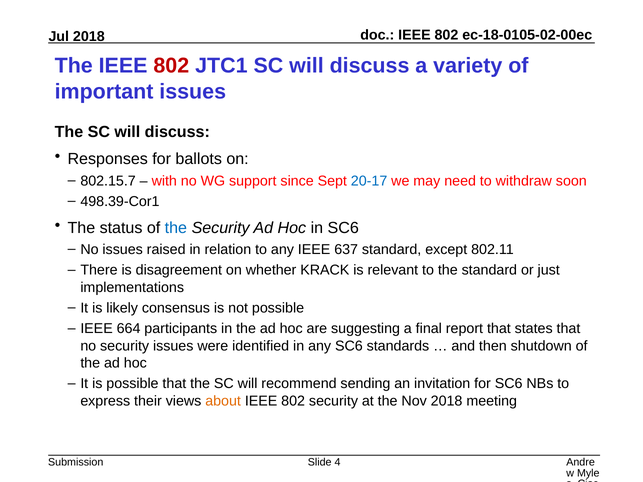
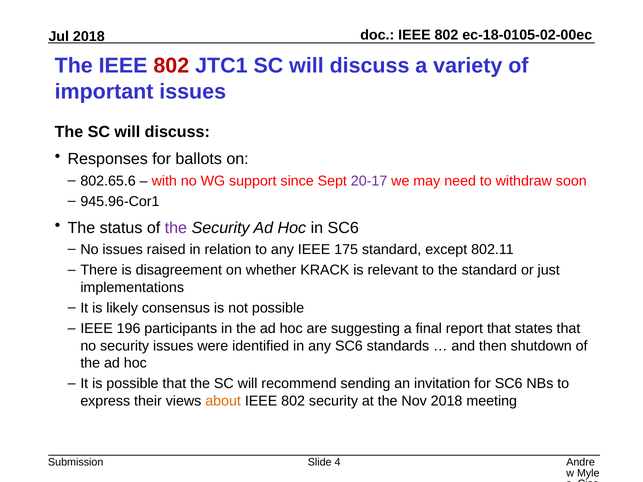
802.15.7: 802.15.7 -> 802.65.6 (108, 181)
20-17 colour: blue -> purple (369, 181)
498.39-Cor1: 498.39-Cor1 -> 945.96-Cor1 (120, 202)
the colour: blue -> purple (176, 228)
637: 637 -> 175 (346, 250)
664: 664 -> 196 (129, 329)
